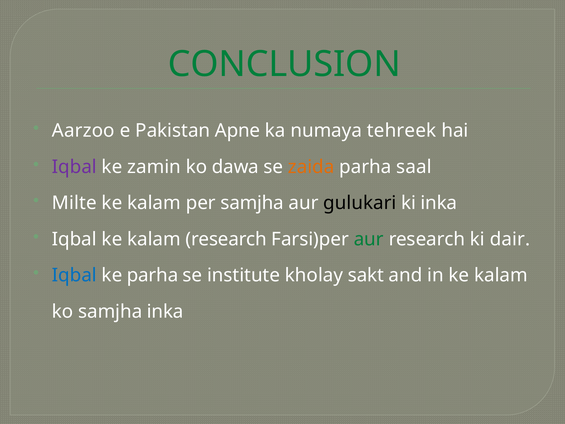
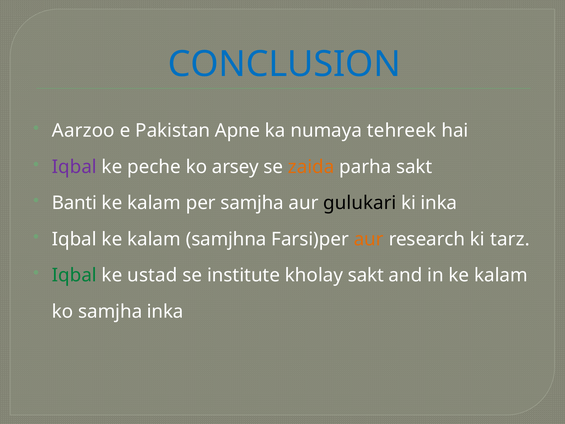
CONCLUSION colour: green -> blue (284, 64)
zamin: zamin -> peche (154, 167)
dawa: dawa -> arsey (235, 167)
parha saal: saal -> sakt (414, 167)
Milte: Milte -> Banti (74, 203)
kalam research: research -> samjhna (226, 239)
aur colour: green -> orange (369, 239)
dair: dair -> tarz (510, 239)
Iqbal colour: blue -> green (74, 275)
ke parha: parha -> ustad (152, 275)
